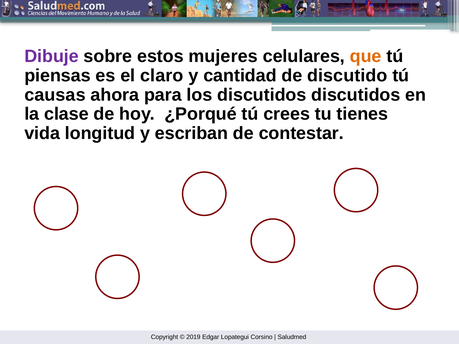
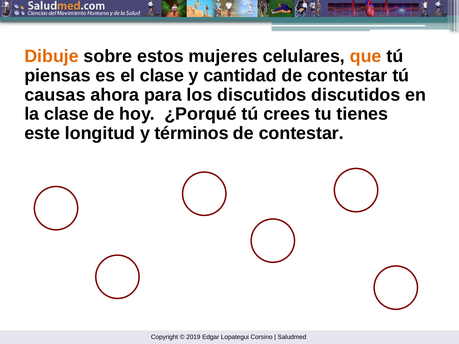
Dibuje colour: purple -> orange (52, 56)
el claro: claro -> clase (162, 76)
cantidad de discutido: discutido -> contestar (347, 76)
vida: vida -> este (42, 133)
escriban: escriban -> términos (192, 133)
